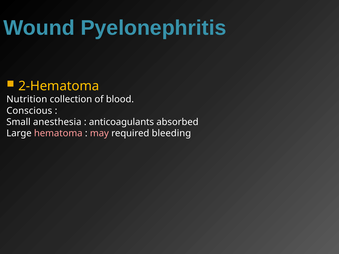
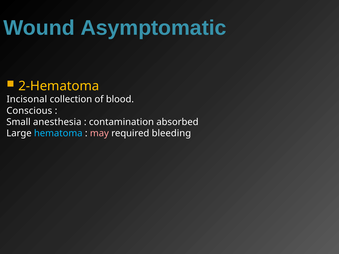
Pyelonephritis: Pyelonephritis -> Asymptomatic (154, 28)
Nutrition: Nutrition -> Incisonal (27, 99)
anticoagulants: anticoagulants -> contamination (121, 122)
hematoma colour: pink -> light blue (58, 133)
